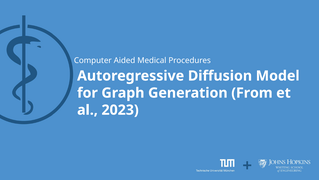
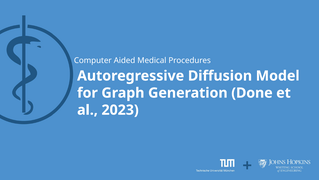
From: From -> Done (252, 93)
